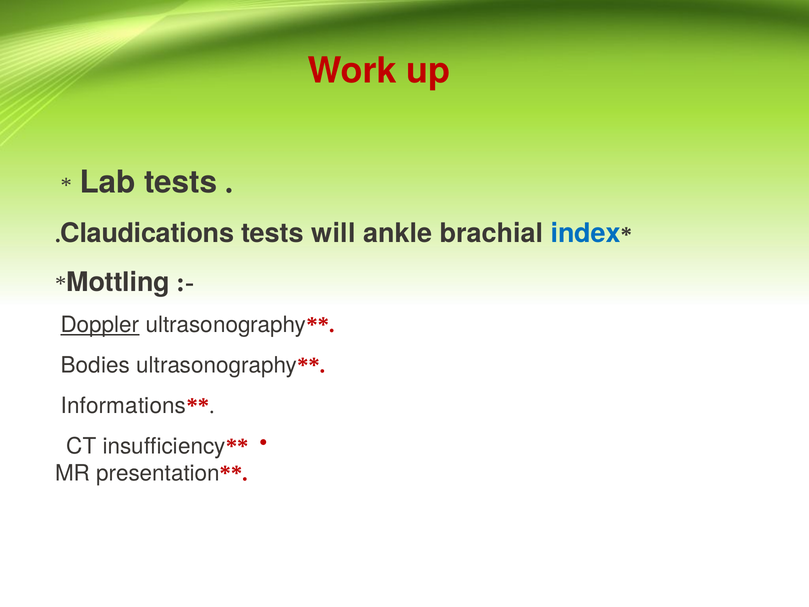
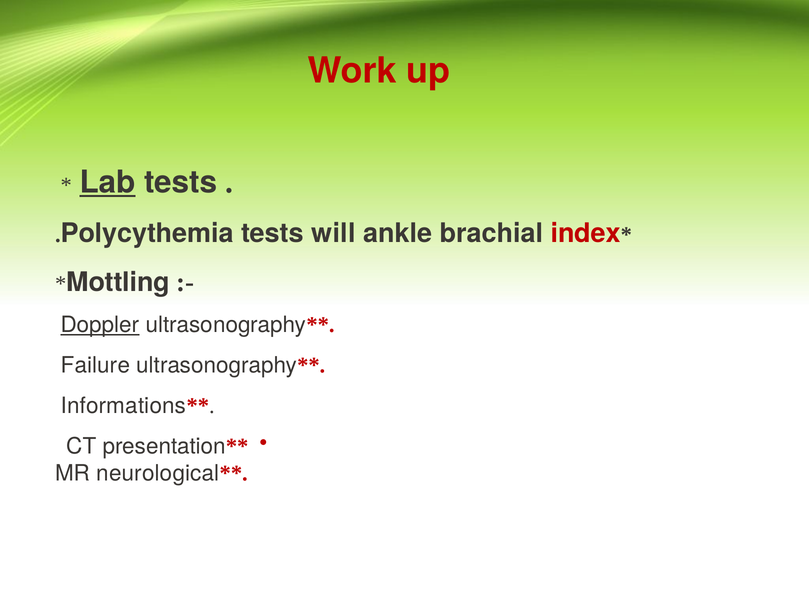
Lab underline: none -> present (108, 183)
Claudications: Claudications -> Polycythemia (147, 233)
index colour: blue -> red (586, 233)
Bodies: Bodies -> Failure (95, 365)
insufficiency: insufficiency -> presentation (164, 446)
presentation: presentation -> neurological (158, 473)
